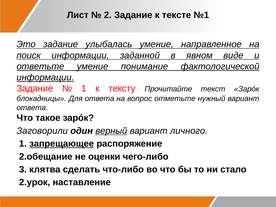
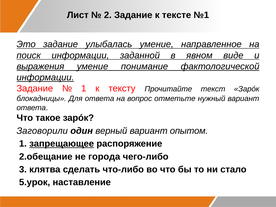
ответьте: ответьте -> выражения (40, 66)
верный underline: present -> none (111, 131)
личного: личного -> опытом (189, 131)
оценки: оценки -> города (104, 157)
2.урок: 2.урок -> 5.урок (35, 182)
